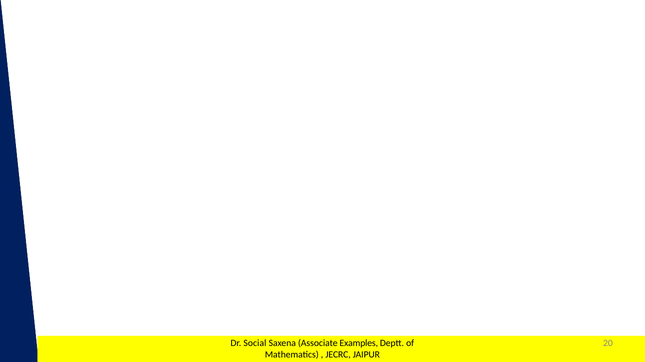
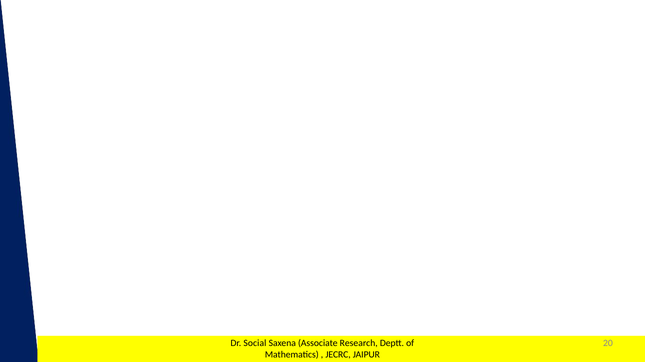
Examples: Examples -> Research (359, 344)
